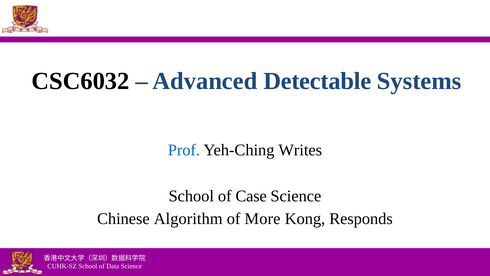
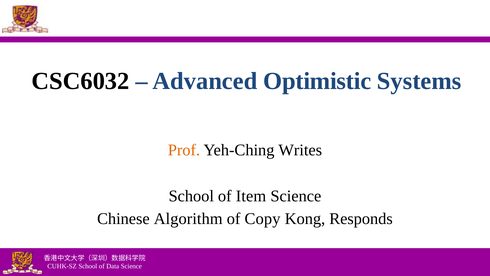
Detectable: Detectable -> Optimistic (317, 81)
Prof colour: blue -> orange (184, 150)
Case: Case -> Item (251, 196)
More: More -> Copy (263, 219)
